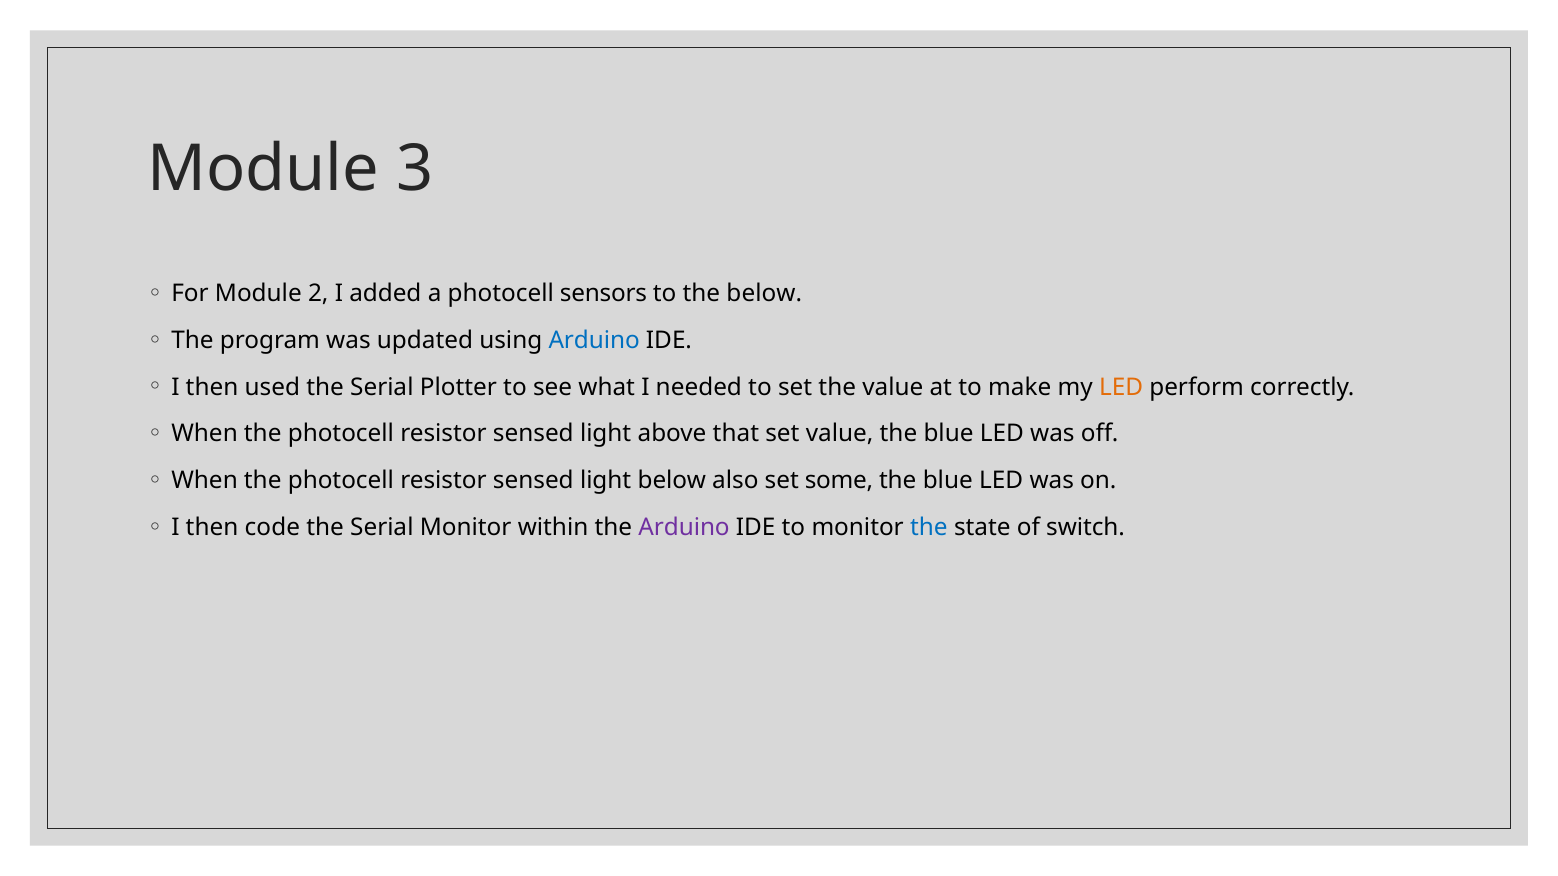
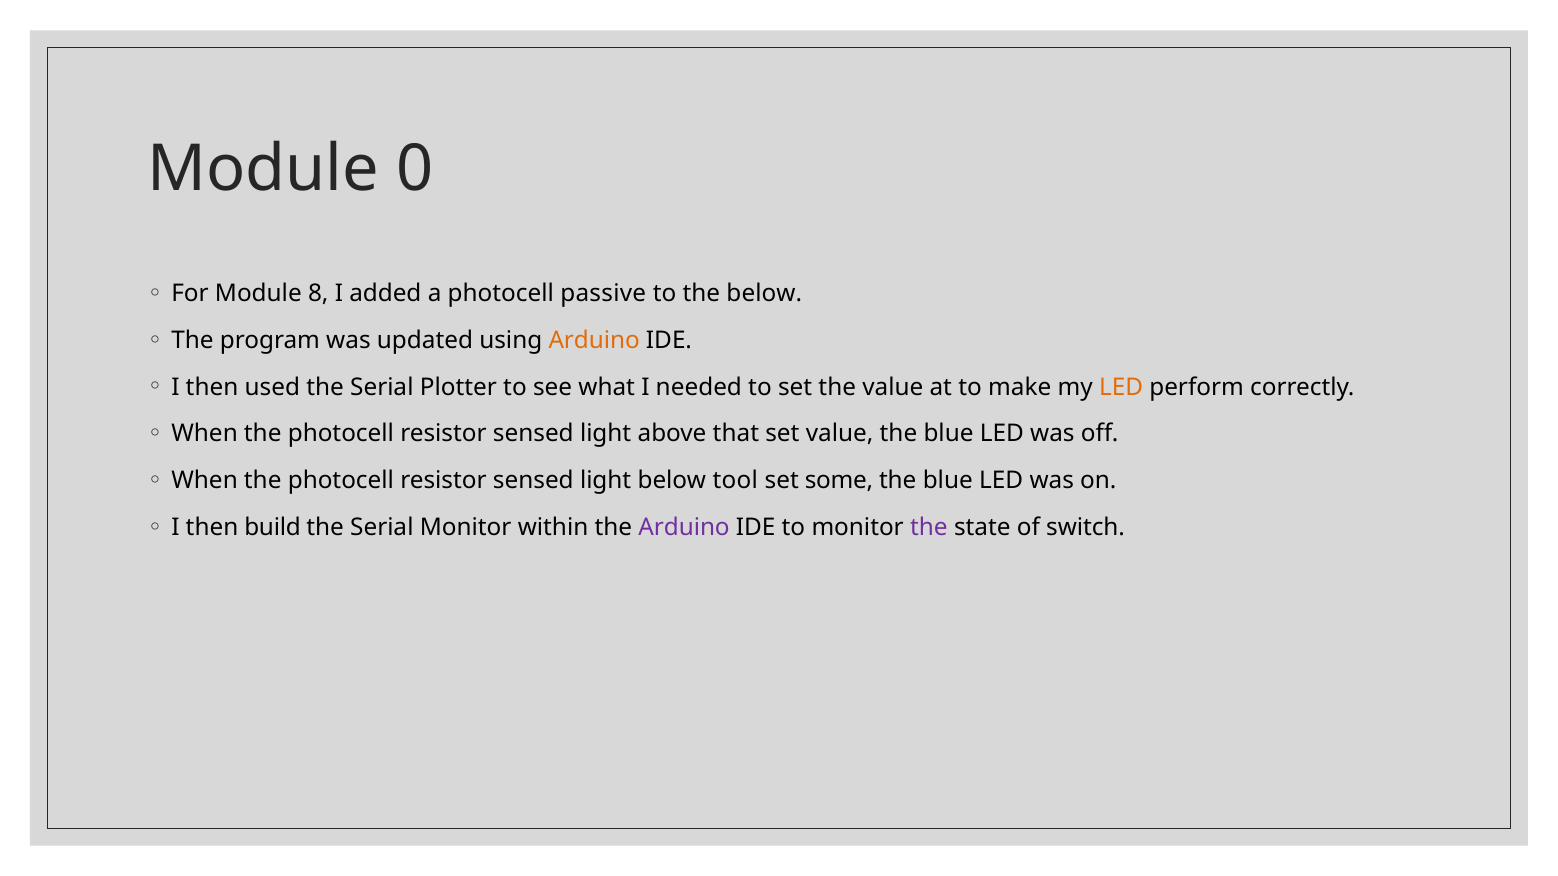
3: 3 -> 0 (415, 169)
2: 2 -> 8 (318, 294)
sensors: sensors -> passive (603, 294)
Arduino colour: blue -> orange (594, 341)
also: also -> tool (735, 481)
code: code -> build (273, 527)
the colour: blue -> purple (929, 527)
